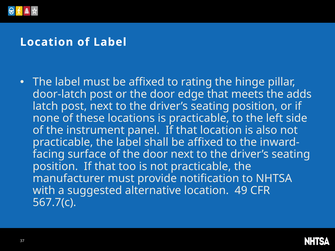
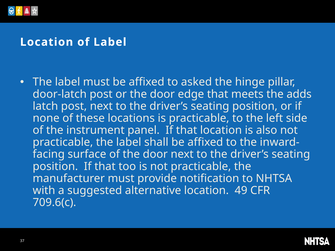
rating: rating -> asked (196, 82)
567.7(c: 567.7(c -> 709.6(c (54, 203)
